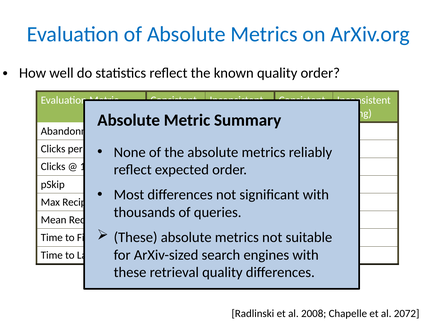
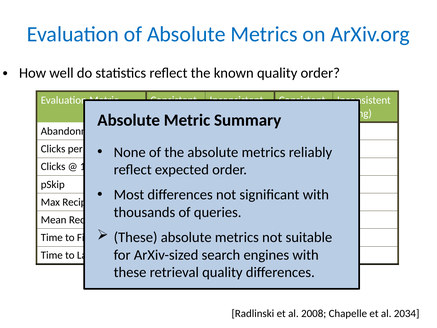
2072: 2072 -> 2034 (407, 313)
